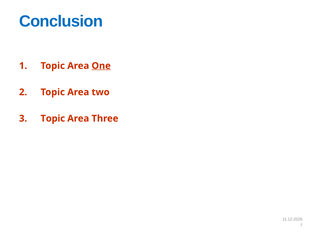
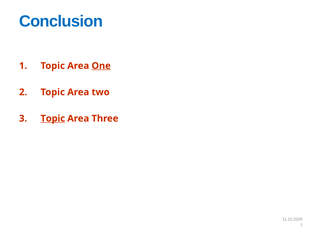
Topic underline: none -> present (53, 119)
